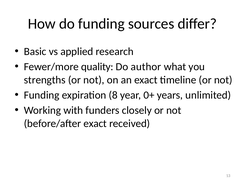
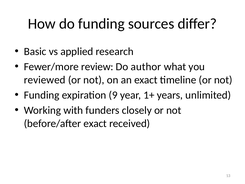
quality: quality -> review (97, 67)
strengths: strengths -> reviewed (45, 80)
8: 8 -> 9 (113, 95)
0+: 0+ -> 1+ (149, 95)
